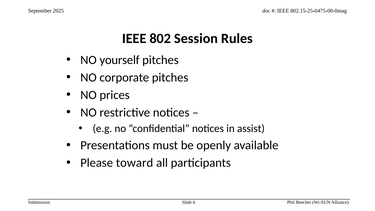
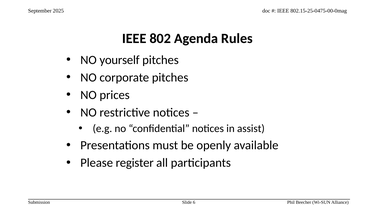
Session: Session -> Agenda (196, 38)
toward: toward -> register (135, 163)
